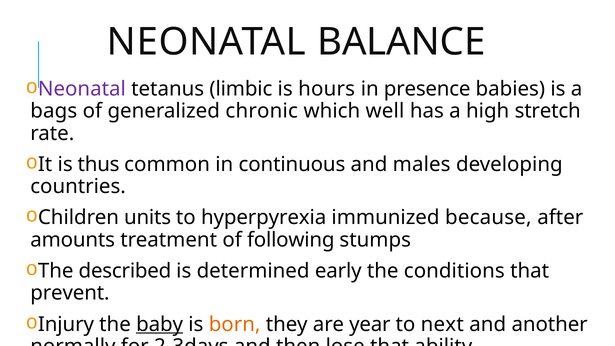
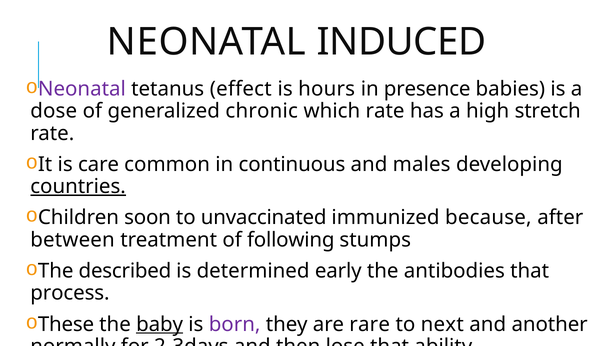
BALANCE: BALANCE -> INDUCED (401, 42)
limbic: limbic -> effect (241, 89)
bags: bags -> dose (54, 111)
which well: well -> rate (385, 111)
thus: thus -> care (99, 164)
countries underline: none -> present (78, 187)
units: units -> soon (148, 218)
hyperpyrexia: hyperpyrexia -> unvaccinated (264, 218)
amounts: amounts -> between (73, 240)
conditions: conditions -> antibodies (454, 271)
prevent: prevent -> process (70, 293)
Injury: Injury -> These (66, 324)
born colour: orange -> purple (235, 324)
year: year -> rare (370, 324)
